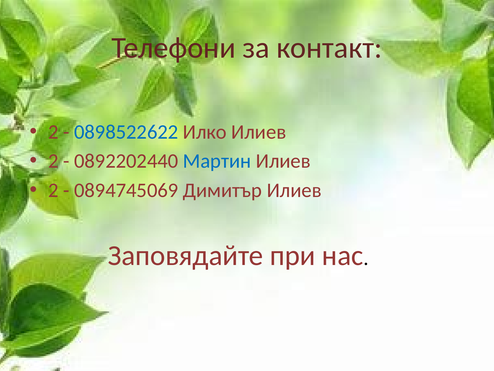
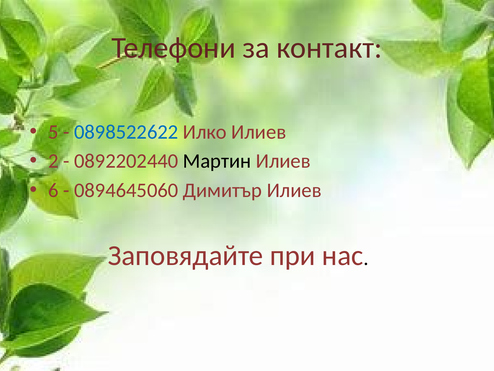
2: 2 -> 5 (53, 132)
Мартин colour: blue -> black (217, 161)
2: 2 -> 6 (53, 190)
0894745069: 0894745069 -> 0894645060 (126, 190)
